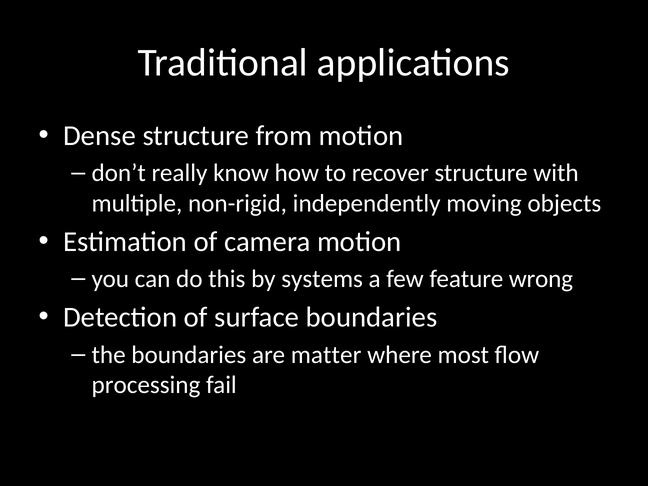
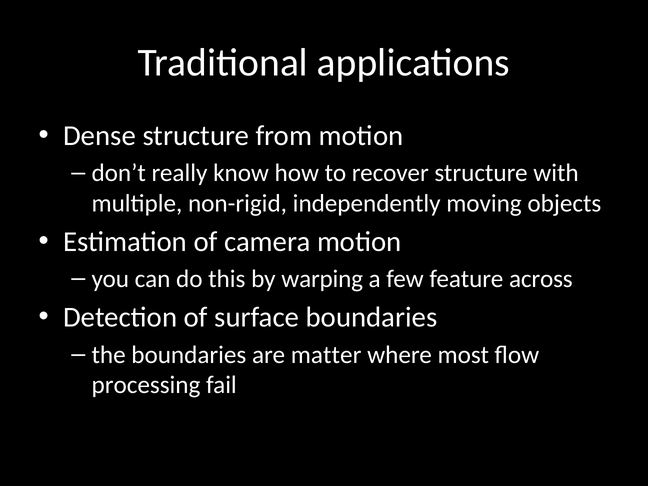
systems: systems -> warping (322, 279)
wrong: wrong -> across (541, 279)
